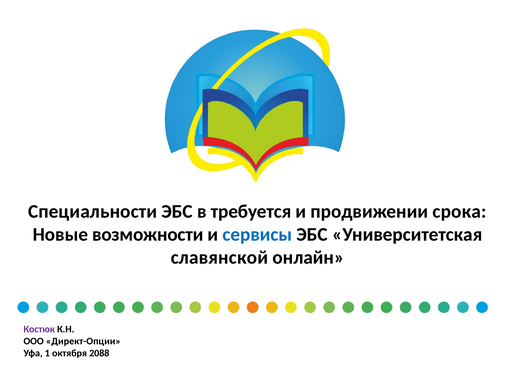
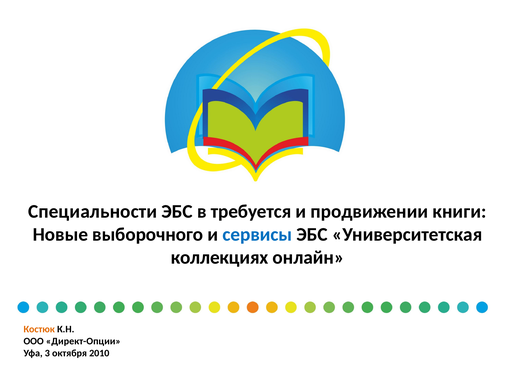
срока: срока -> книги (459, 211)
возможности: возможности -> выборочного (148, 234)
славянской: славянской -> коллекциях (220, 258)
Костюк colour: purple -> orange (39, 329)
1: 1 -> 3 (47, 353)
2088: 2088 -> 2010 (99, 353)
